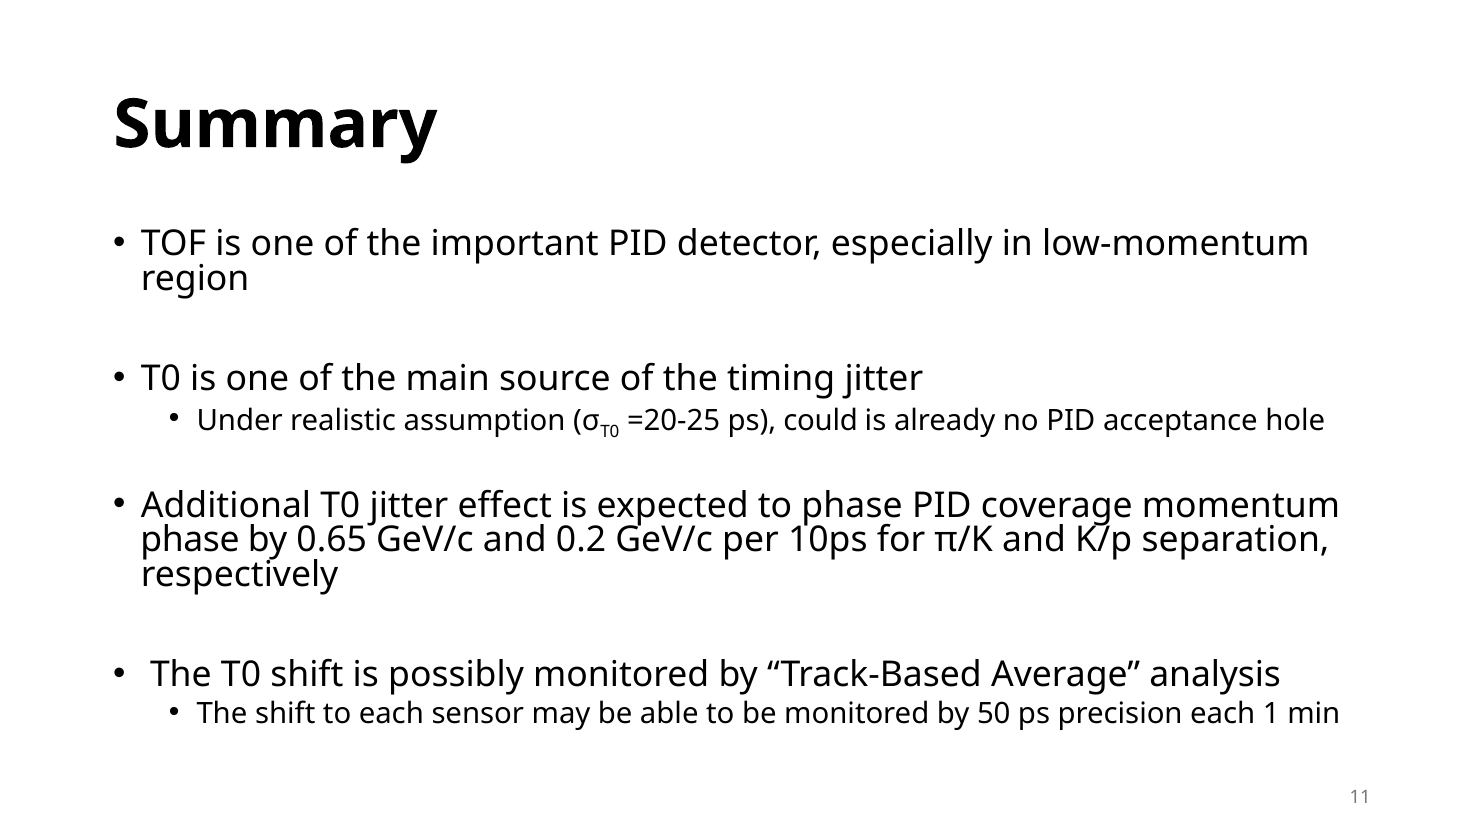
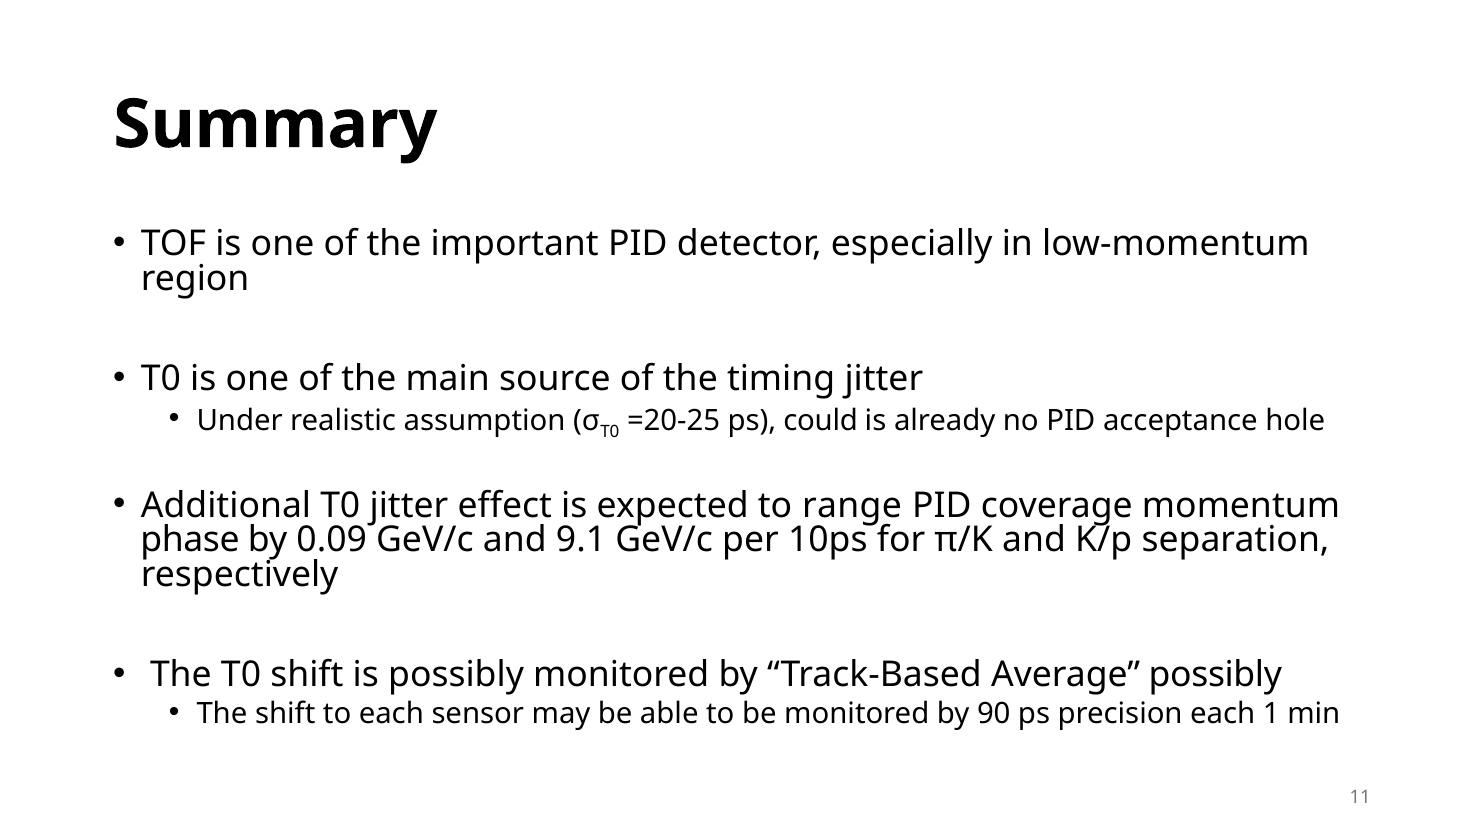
to phase: phase -> range (852, 505)
0.65: 0.65 -> 0.09 (332, 540)
0.2: 0.2 -> 9.1 (581, 540)
Average analysis: analysis -> possibly (1215, 675)
50: 50 -> 90 (994, 714)
